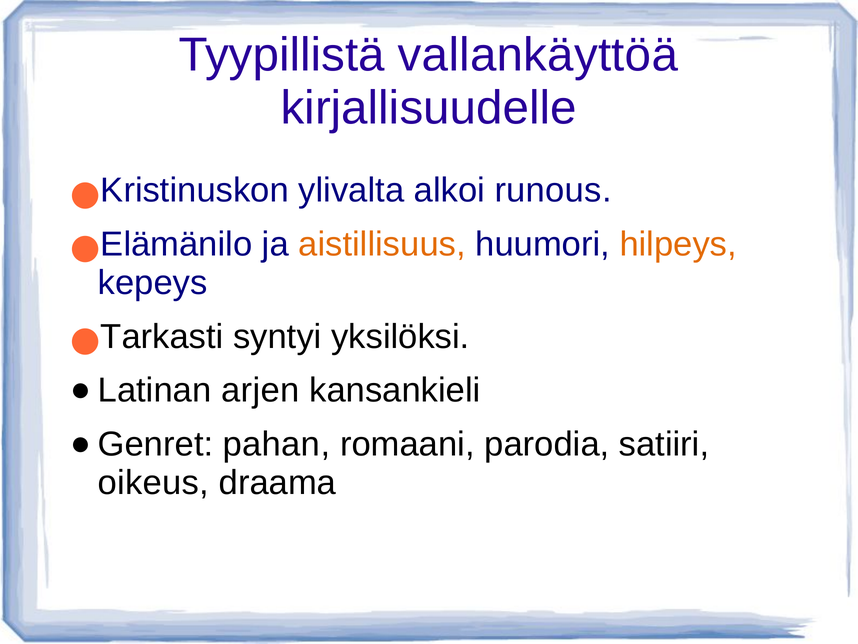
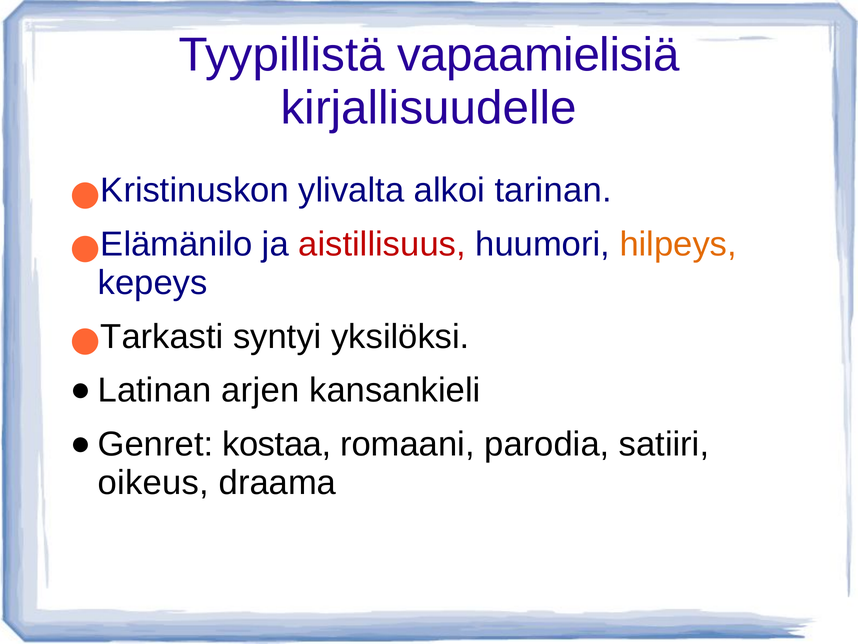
vallankäyttöä: vallankäyttöä -> vapaamielisiä (538, 55)
runous: runous -> tarinan (553, 190)
aistillisuus colour: orange -> red (382, 244)
pahan: pahan -> kostaa (277, 444)
